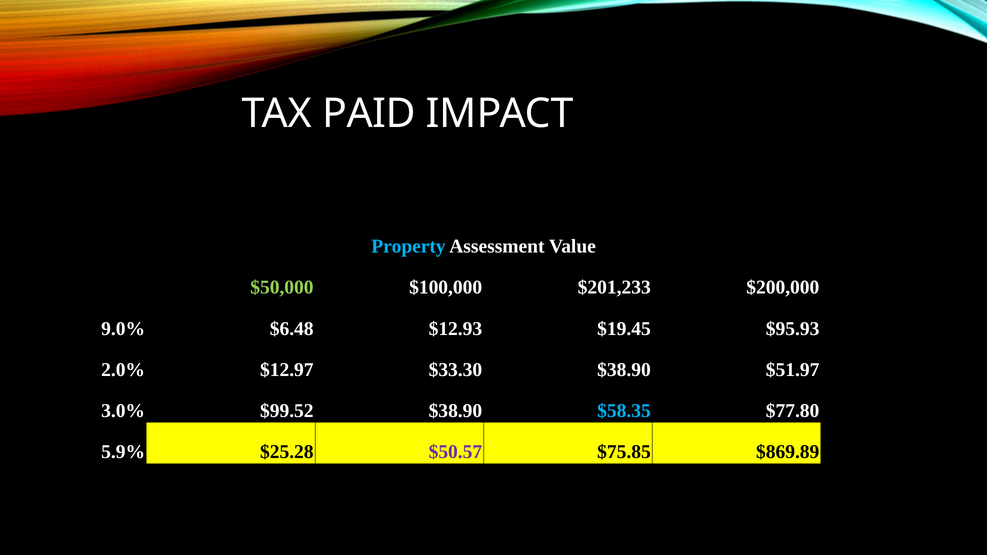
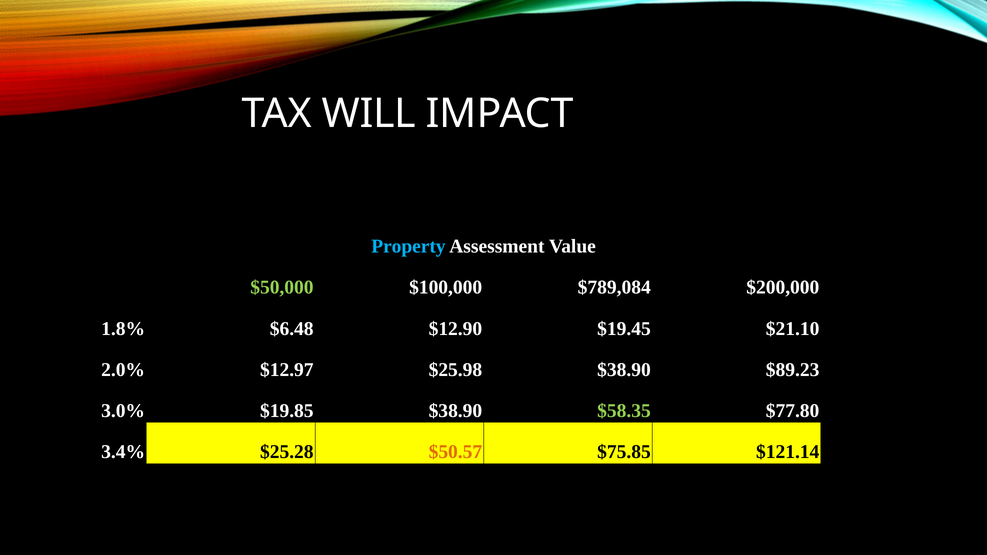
PAID: PAID -> WILL (369, 114)
$201,233: $201,233 -> $789,084 (614, 288)
9.0%: 9.0% -> 1.8% (123, 329)
$12.93: $12.93 -> $12.90 (455, 329)
$95.93: $95.93 -> $21.10 (793, 329)
$33.30: $33.30 -> $25.98 (455, 370)
$51.97: $51.97 -> $89.23 (793, 370)
$99.52: $99.52 -> $19.85 (287, 411)
$58.35 colour: light blue -> light green (624, 411)
5.9%: 5.9% -> 3.4% (123, 452)
$50.57 colour: purple -> orange (455, 452)
$869.89: $869.89 -> $121.14 (788, 452)
